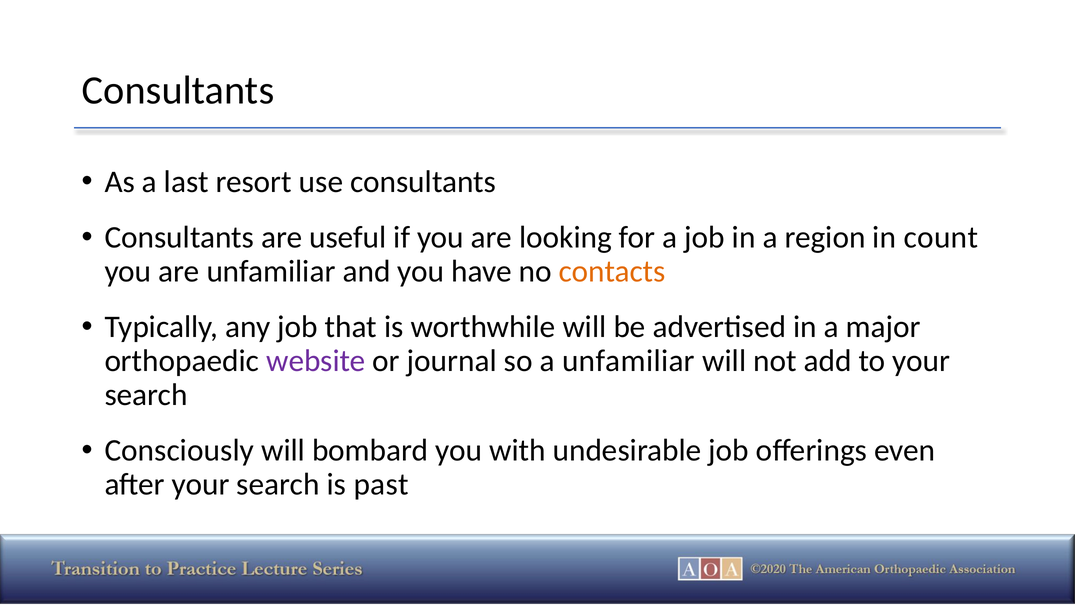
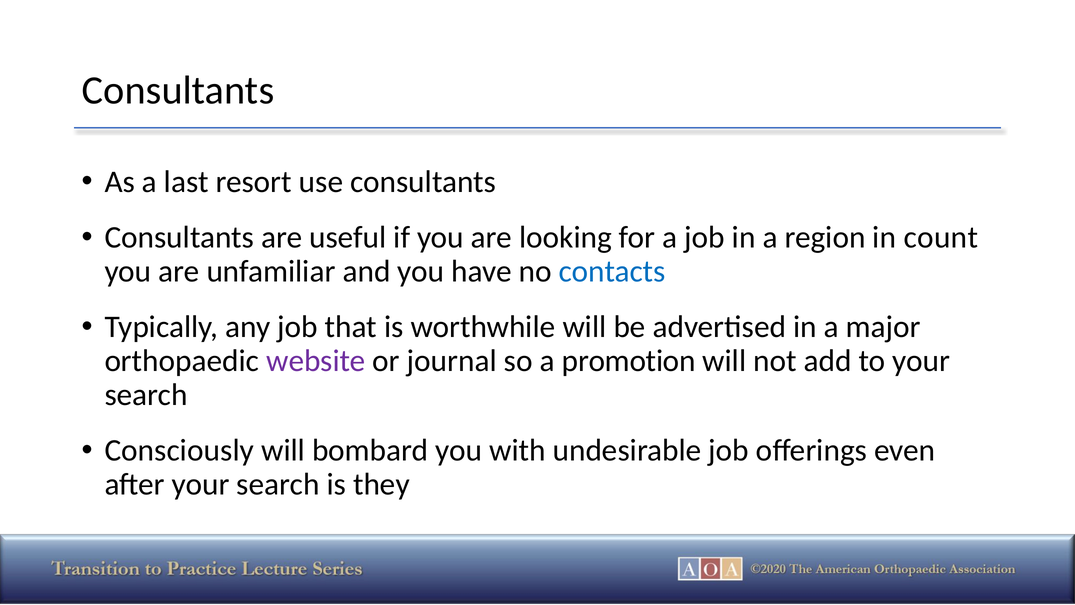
contacts colour: orange -> blue (612, 271)
a unfamiliar: unfamiliar -> promotion (629, 361)
past: past -> they (381, 484)
